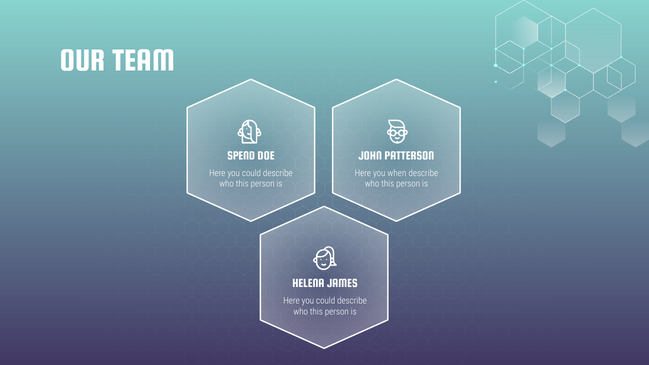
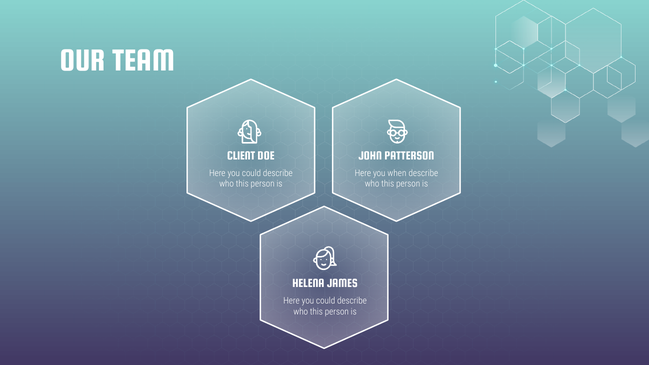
SPEND: SPEND -> CLIENT (241, 156)
